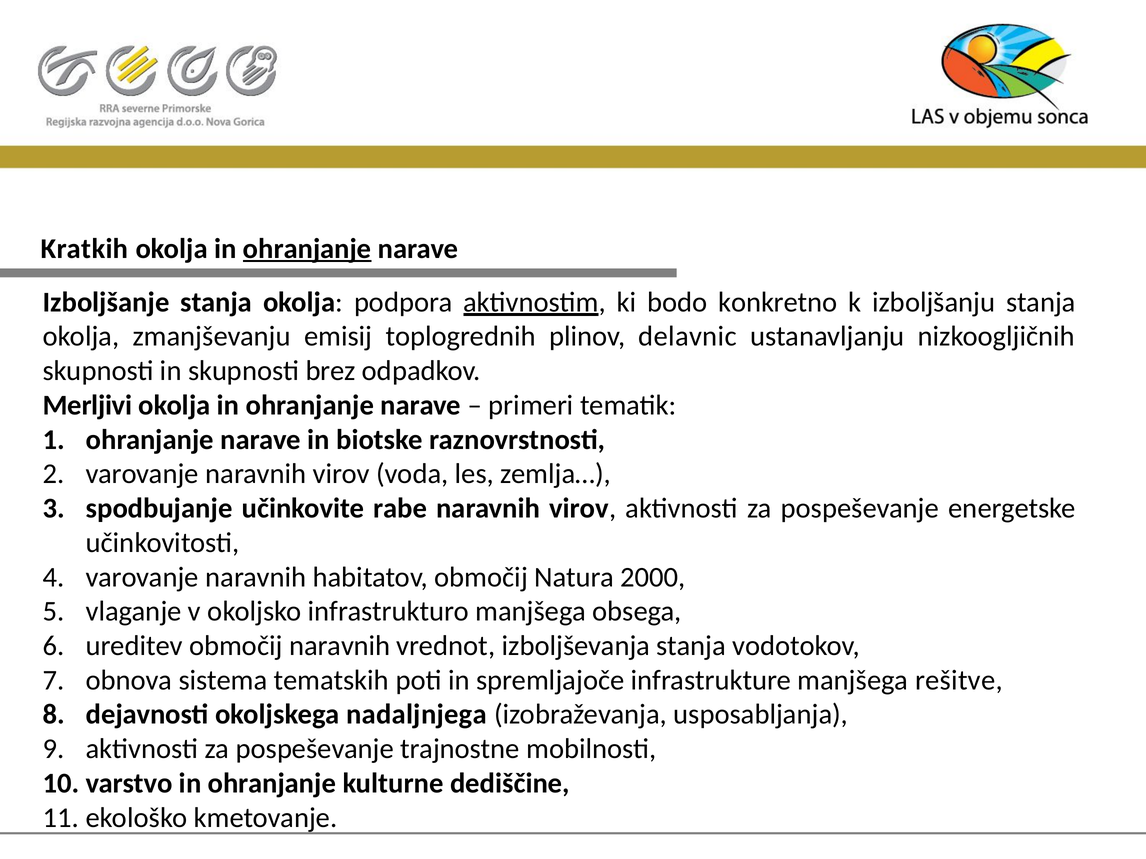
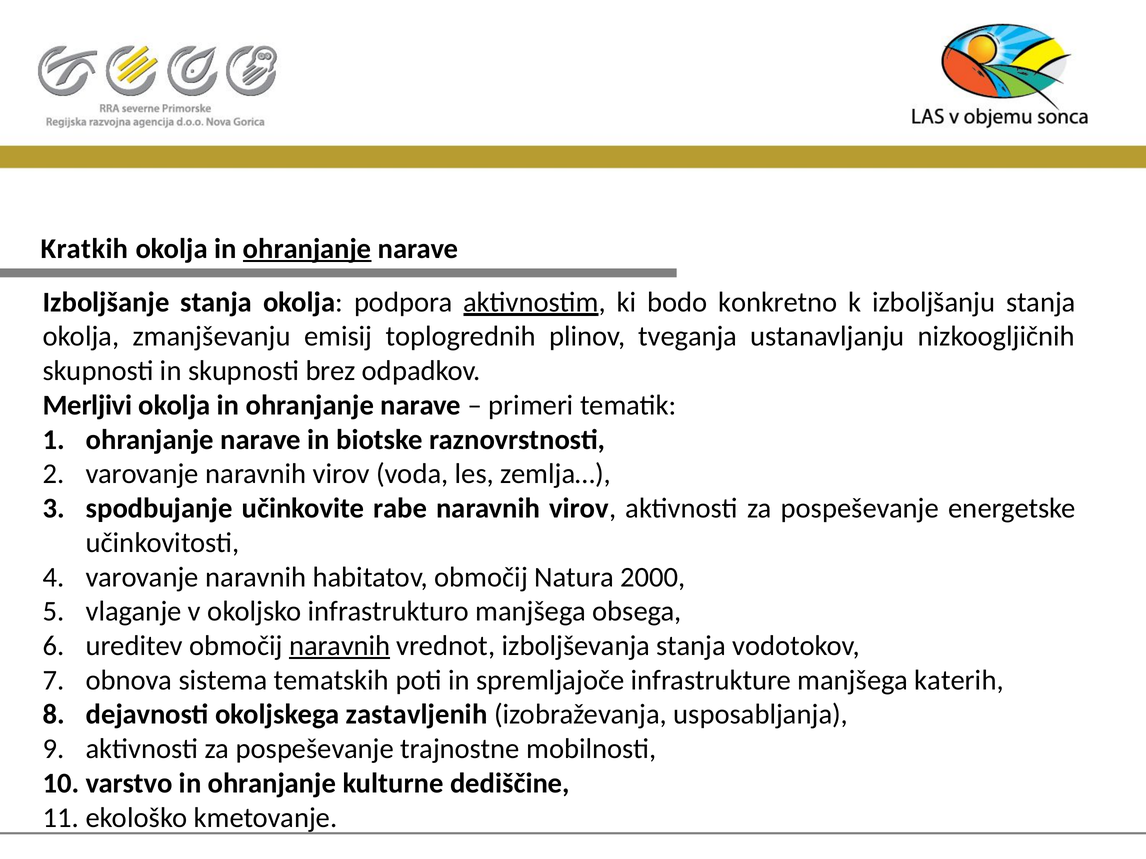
delavnic: delavnic -> tveganja (688, 337)
naravnih underline: none -> present (340, 646)
rešitve: rešitve -> katerih (959, 681)
nadaljnjega: nadaljnjega -> zastavljenih (417, 715)
